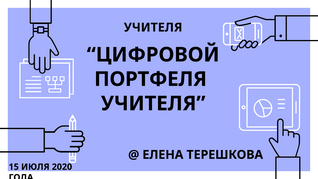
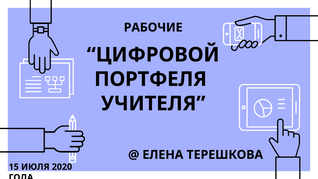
УЧИТЕЛЯ: УЧИТЕЛЯ -> РАБОЧИЕ (153, 27)
